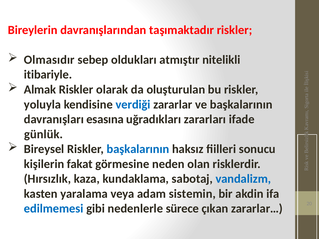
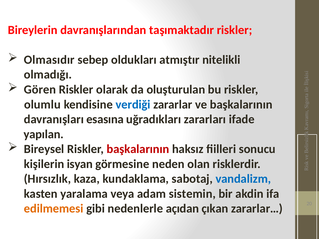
itibariyle: itibariyle -> olmadığı (48, 75)
Almak: Almak -> Gören (40, 90)
yoluyla: yoluyla -> olumlu (42, 105)
günlük: günlük -> yapılan (44, 134)
başkalarının colour: blue -> red (138, 149)
fakat: fakat -> isyan (80, 164)
edilmemesi colour: blue -> orange (54, 209)
sürece: sürece -> açıdan (182, 209)
